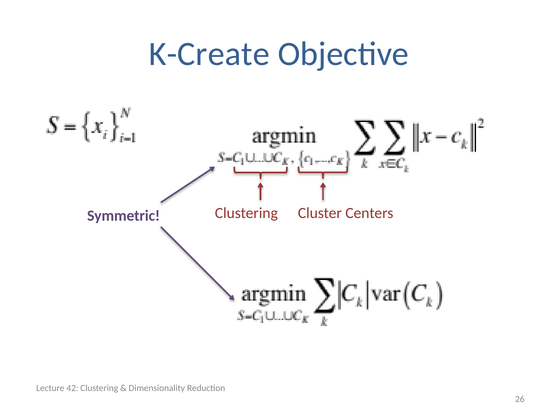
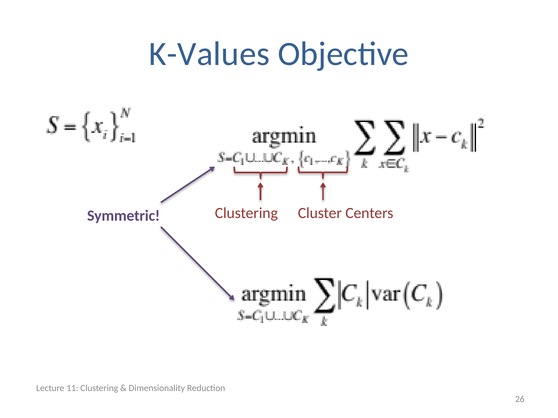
K-Create: K-Create -> K-Values (209, 54)
42: 42 -> 11 (72, 388)
